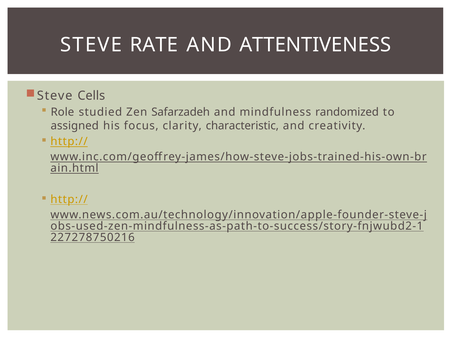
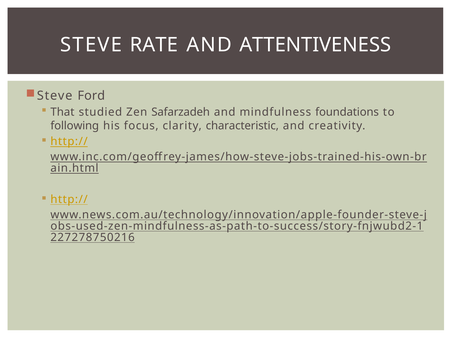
Cells: Cells -> Ford (91, 96)
Role: Role -> That (62, 112)
randomized: randomized -> foundations (347, 112)
assigned: assigned -> following (75, 126)
